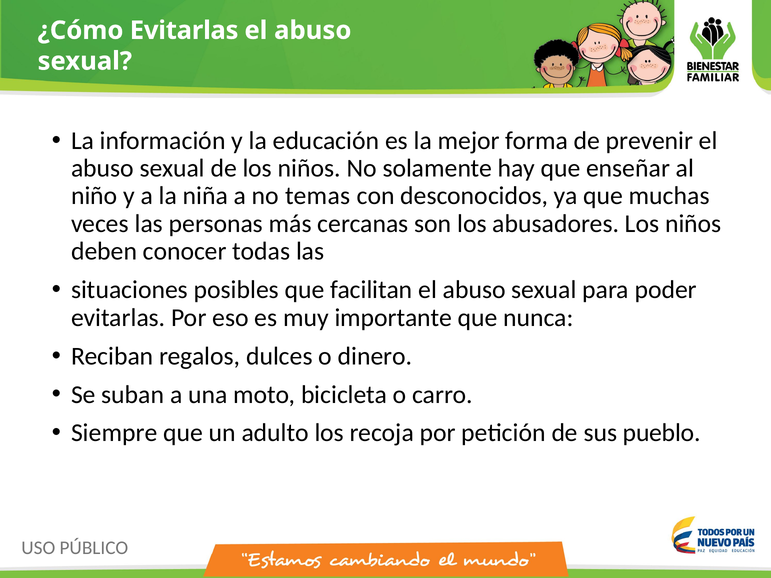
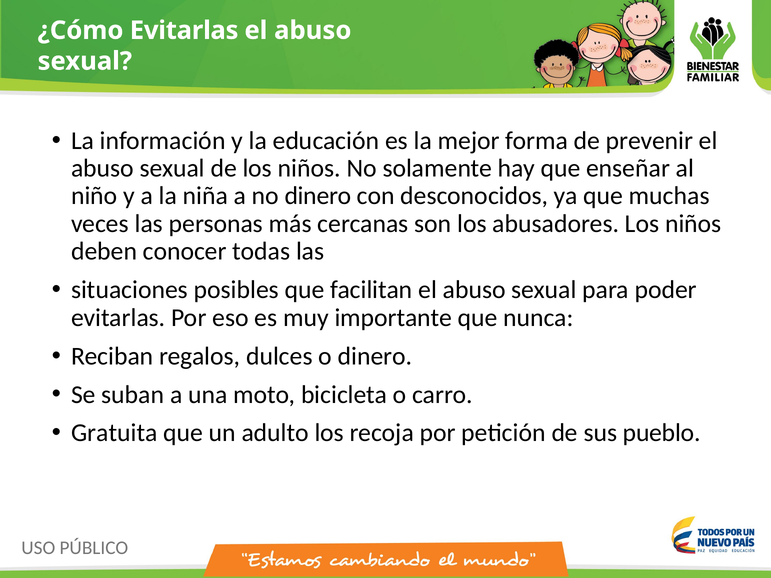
no temas: temas -> dinero (318, 196)
Siempre: Siempre -> Gratuita (114, 433)
